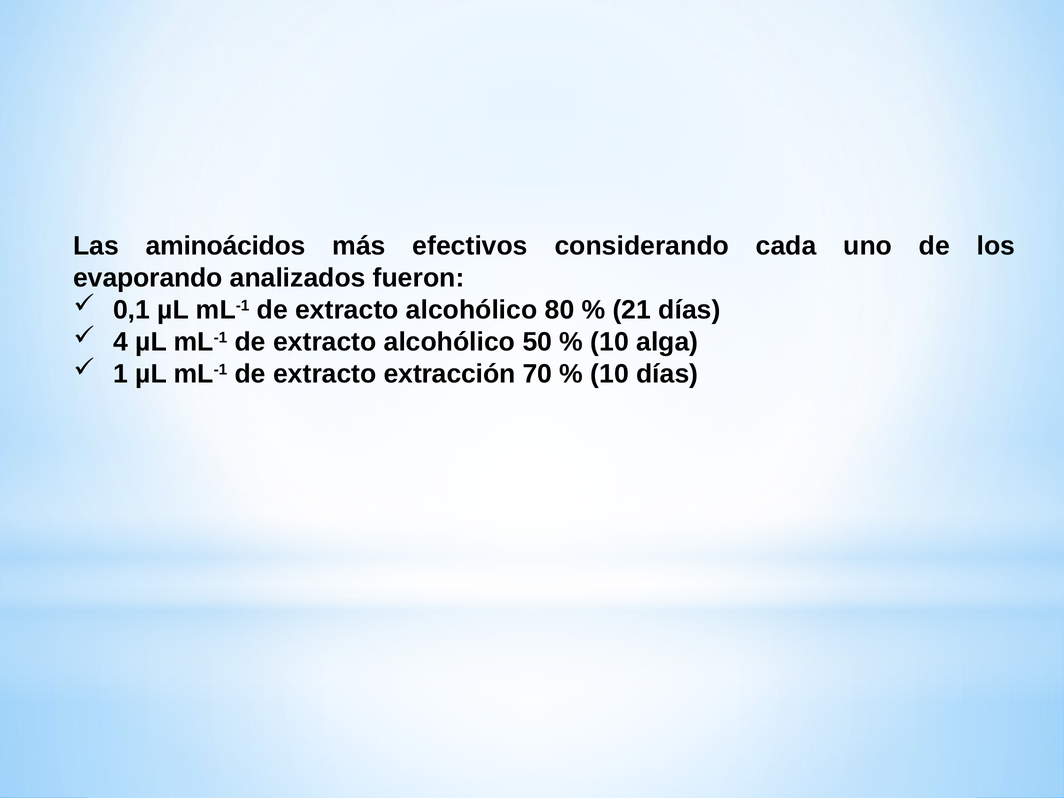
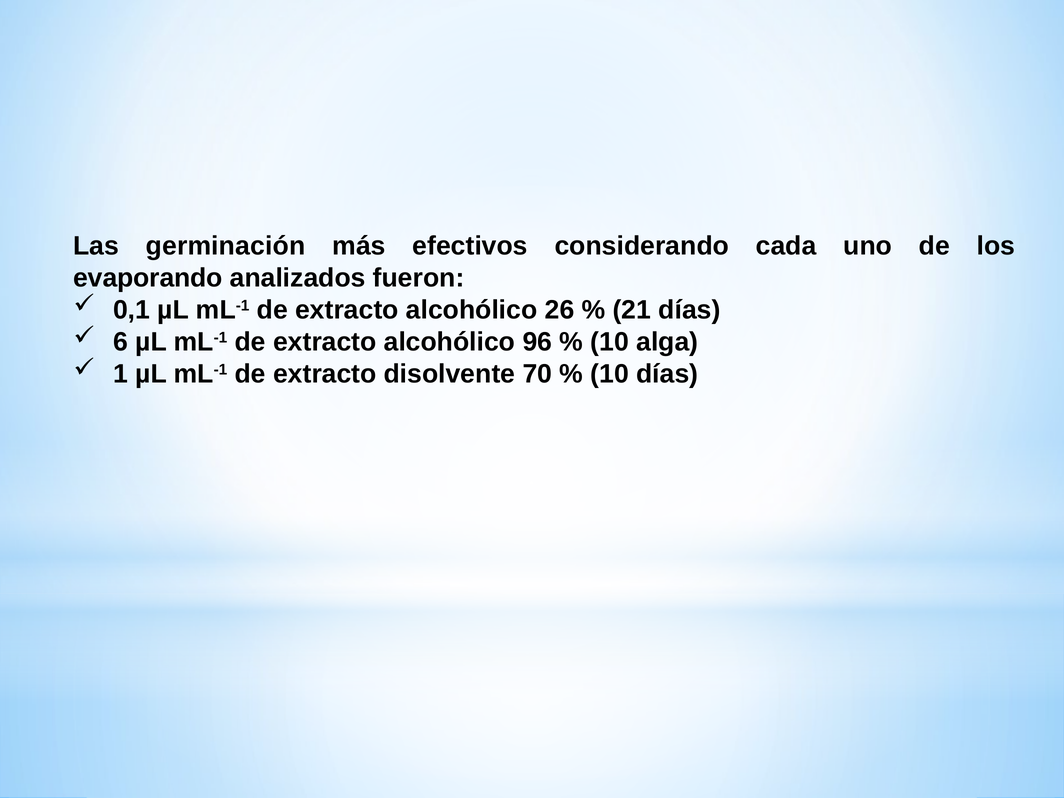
aminoácidos: aminoácidos -> germinación (226, 246)
80: 80 -> 26 (560, 310)
4: 4 -> 6 (121, 342)
50: 50 -> 96 (537, 342)
extracción: extracción -> disolvente (449, 374)
